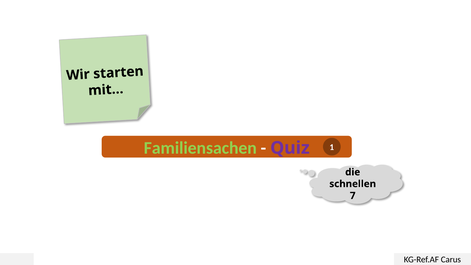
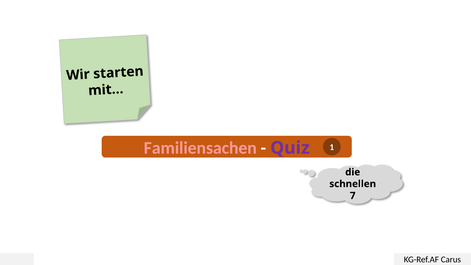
Familiensachen colour: light green -> pink (200, 148)
